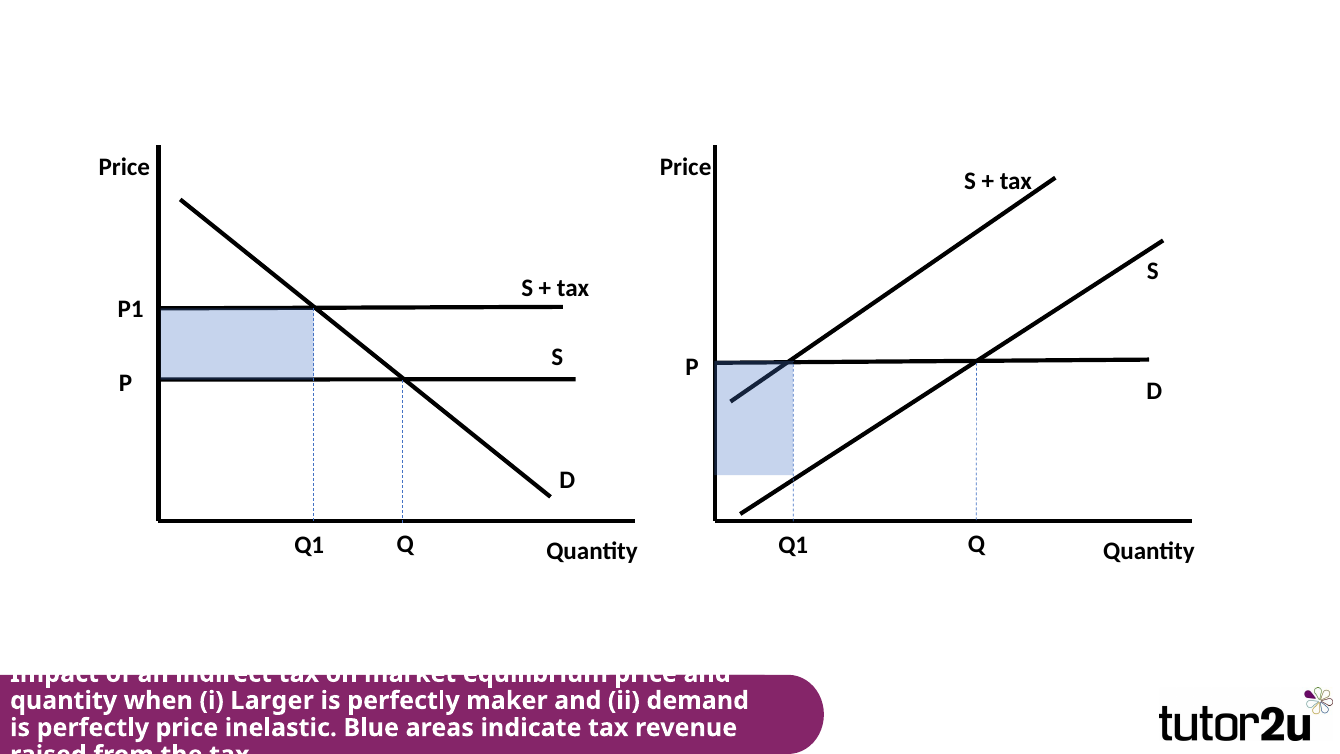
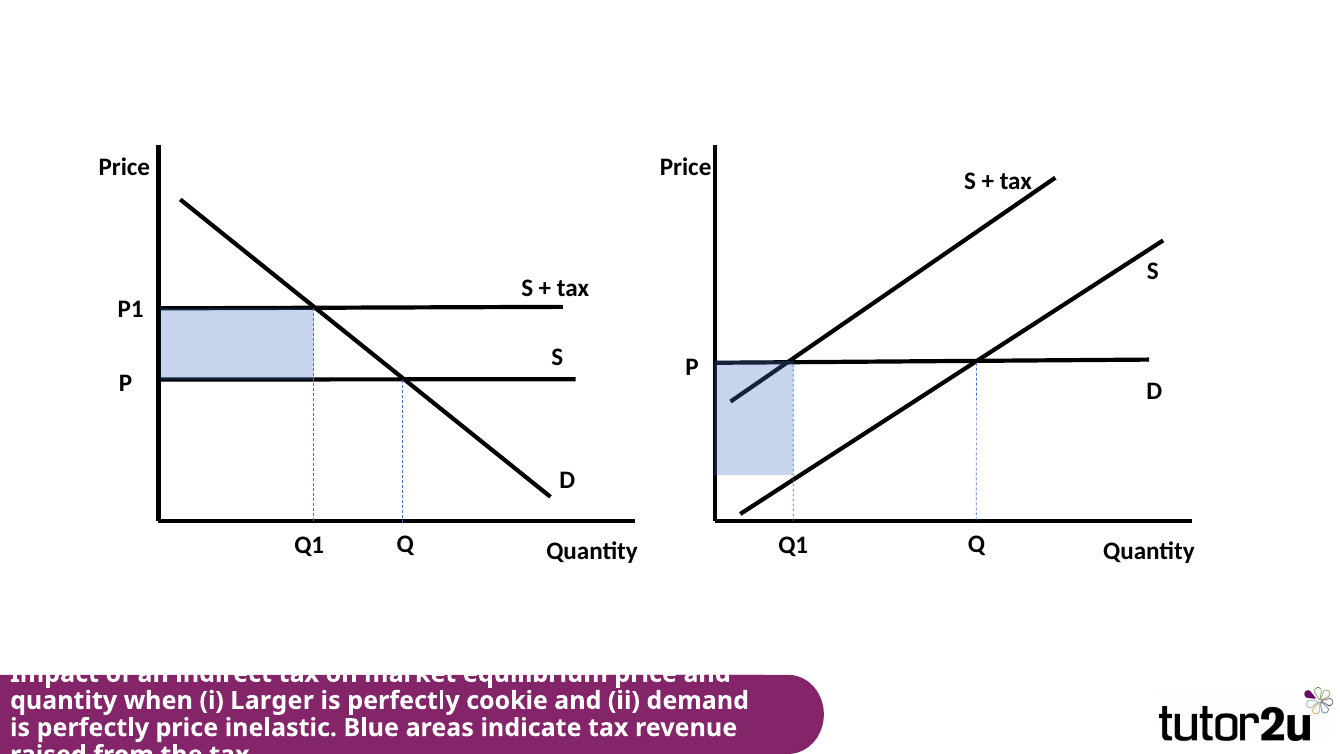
maker: maker -> cookie (507, 700)
